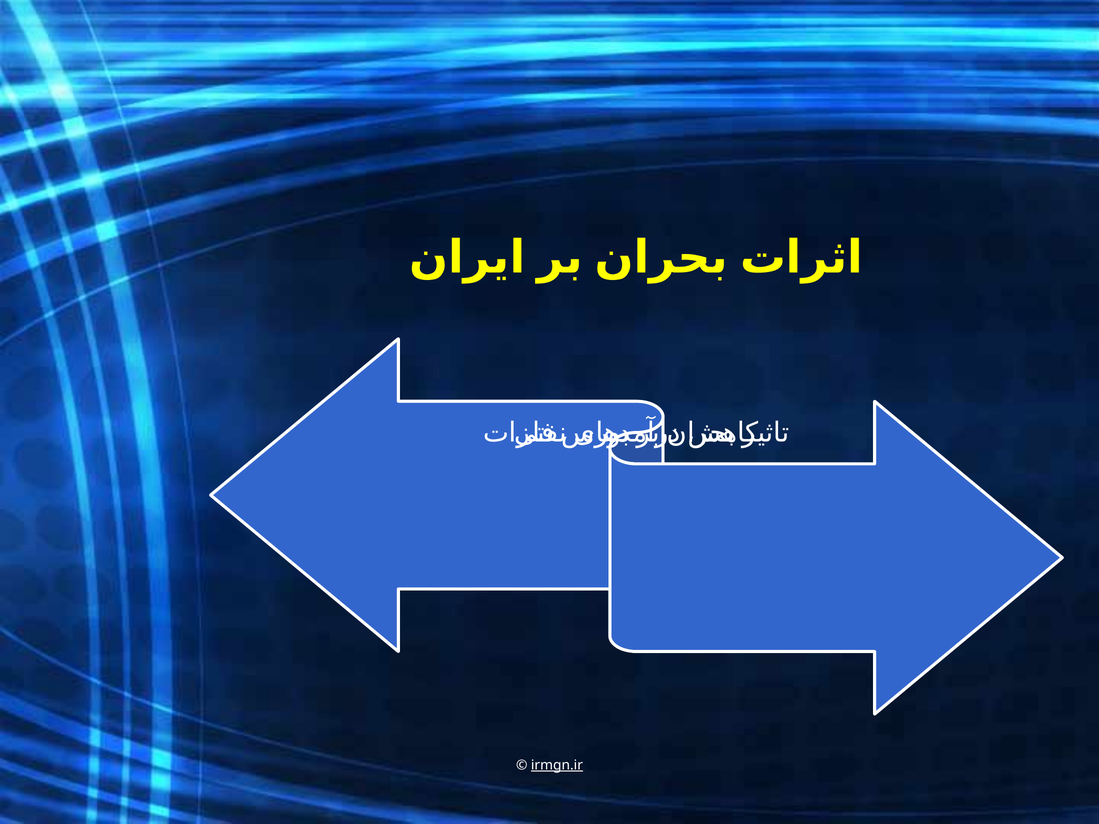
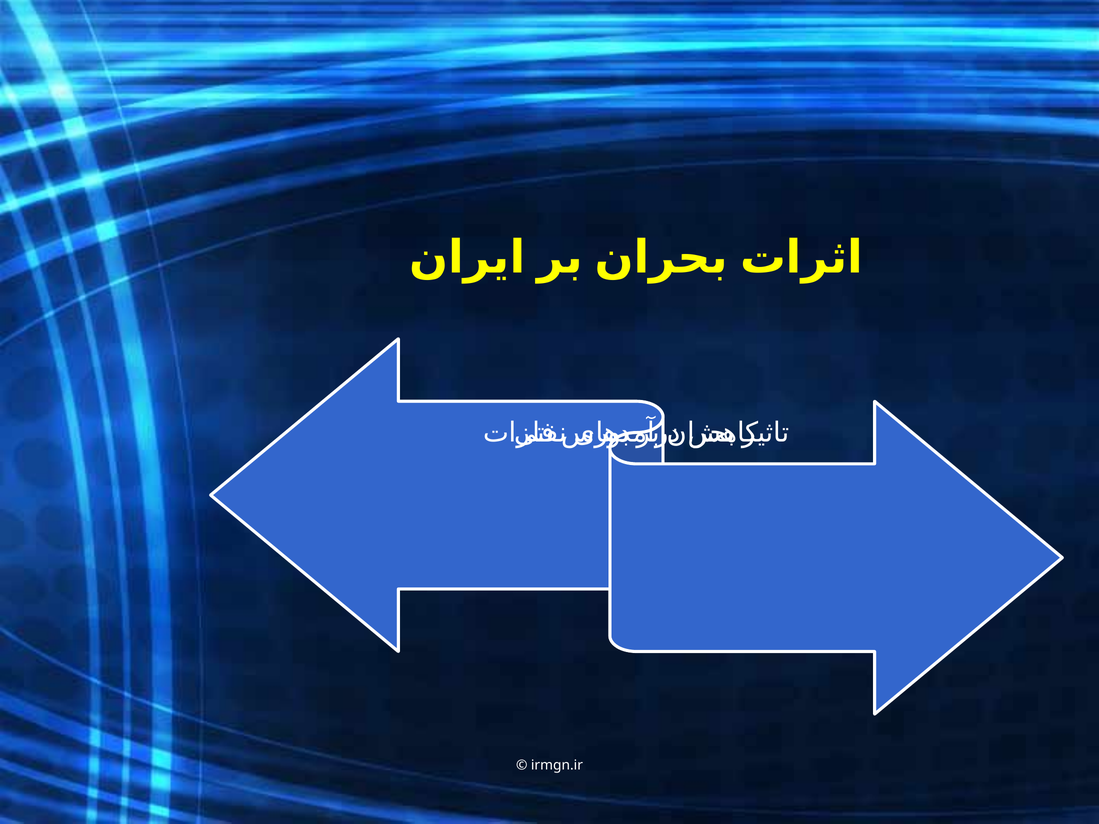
irmgn.ir underline: present -> none (557, 765)
